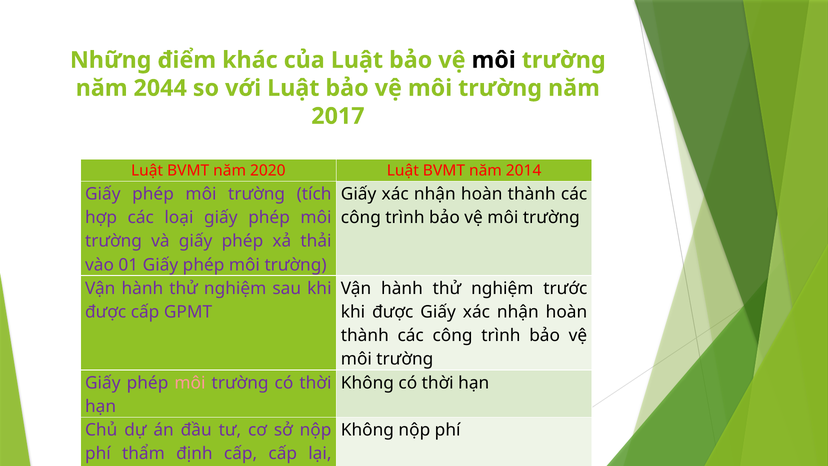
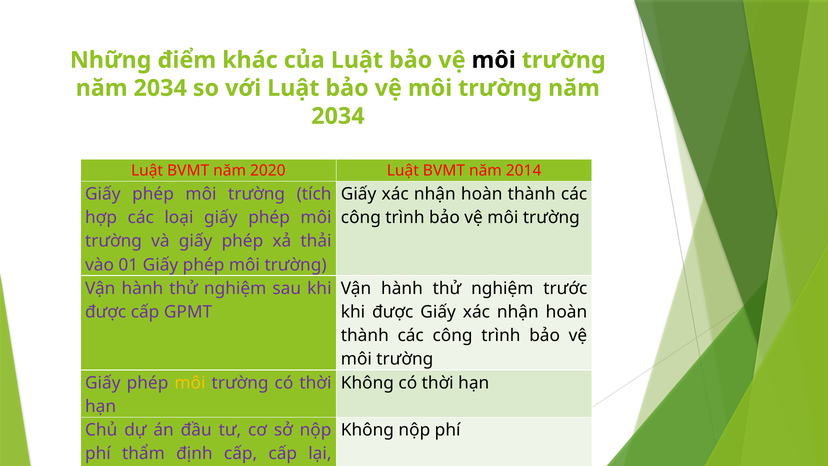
2044: 2044 -> 2034 (160, 88)
2017: 2017 -> 2034 (338, 116)
môi colour: pink -> yellow (190, 383)
